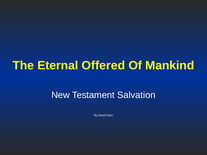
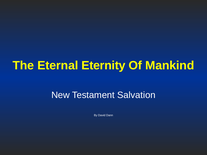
Offered: Offered -> Eternity (103, 66)
